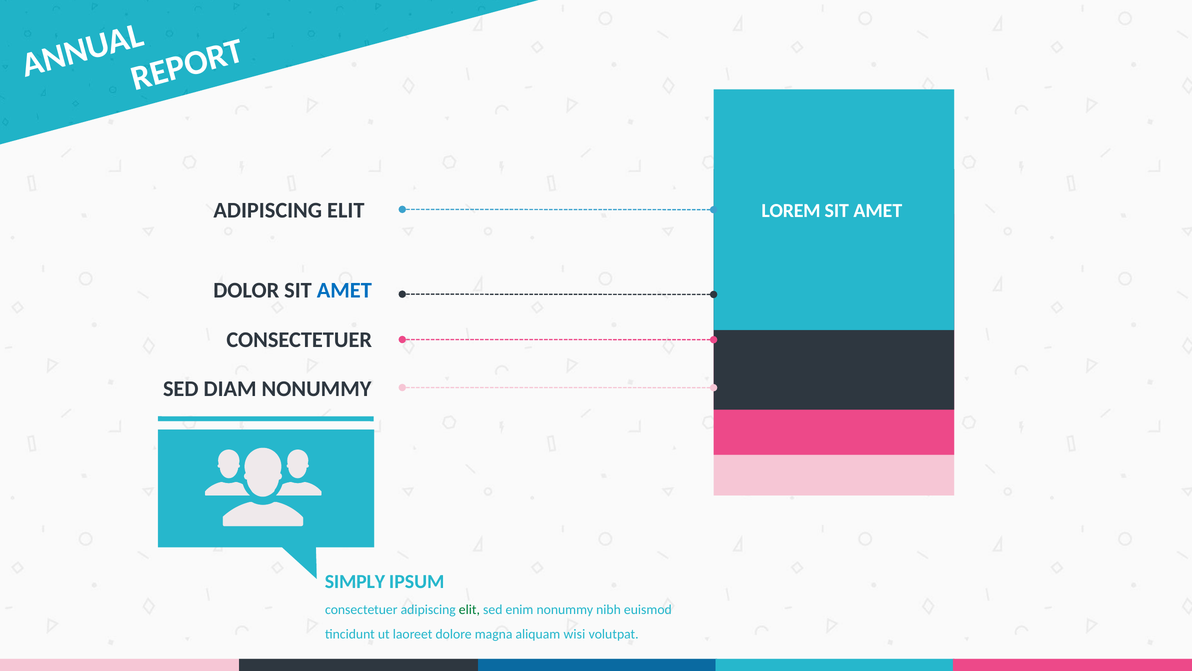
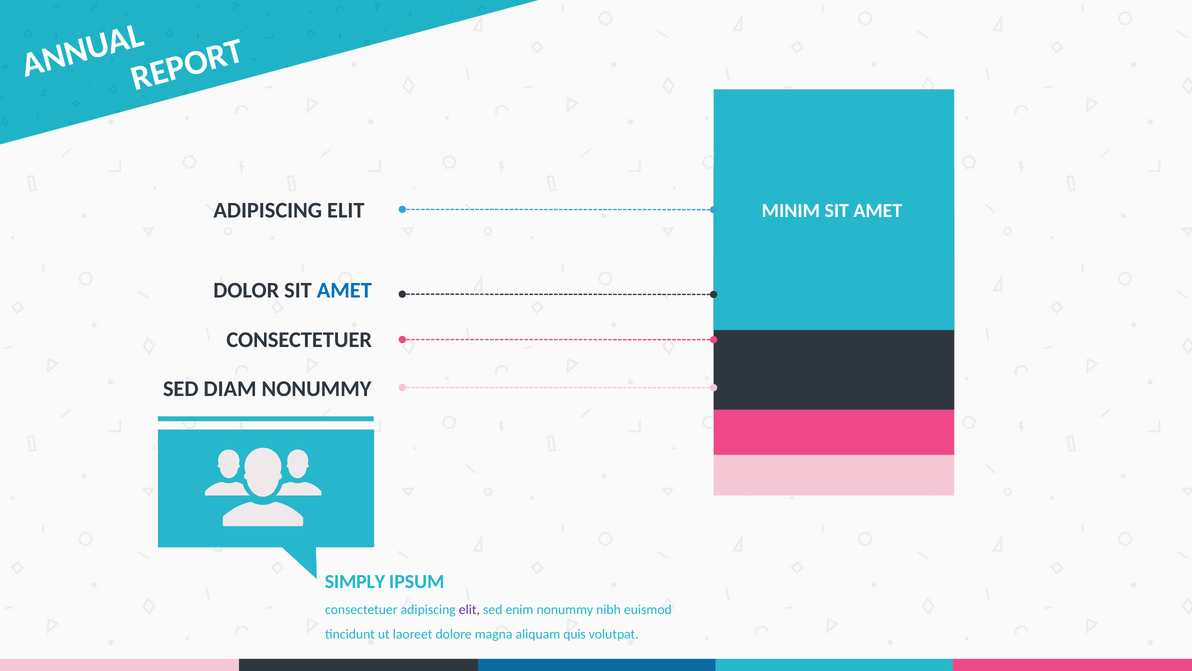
LOREM: LOREM -> MINIM (791, 210)
elit colour: green -> purple (469, 609)
wisi: wisi -> quis (575, 634)
